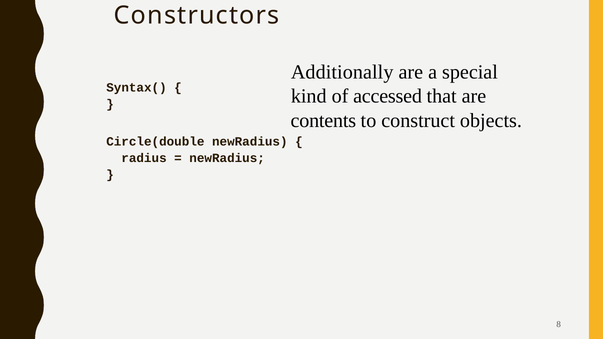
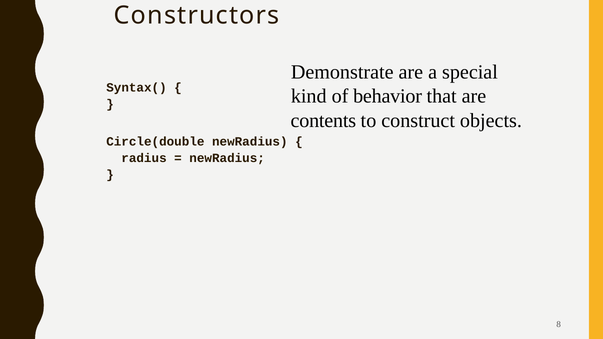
Additionally: Additionally -> Demonstrate (342, 72)
accessed: accessed -> behavior (388, 96)
